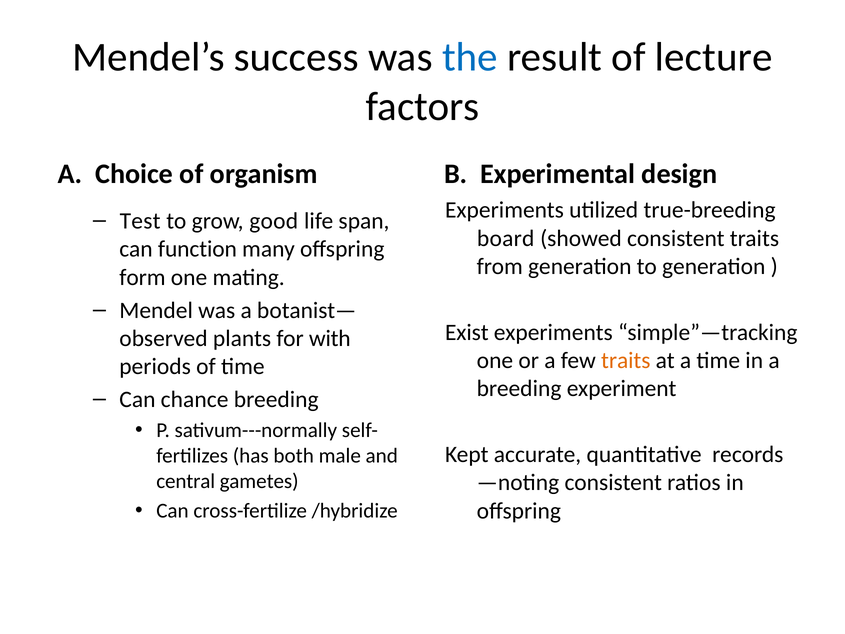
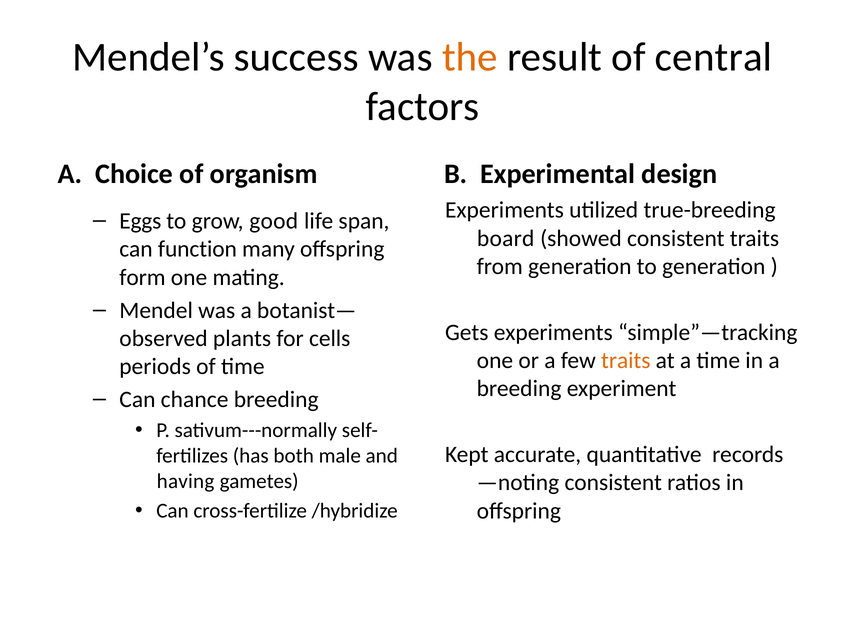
the colour: blue -> orange (470, 57)
lecture: lecture -> central (714, 57)
Test: Test -> Eggs (140, 221)
Exist: Exist -> Gets (467, 332)
with: with -> cells (330, 338)
central: central -> having (186, 481)
